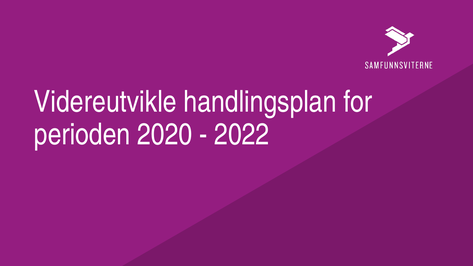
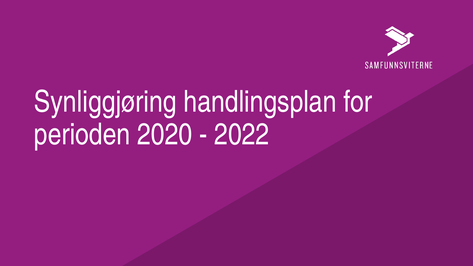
Videreutvikle: Videreutvikle -> Synliggjøring (105, 102)
